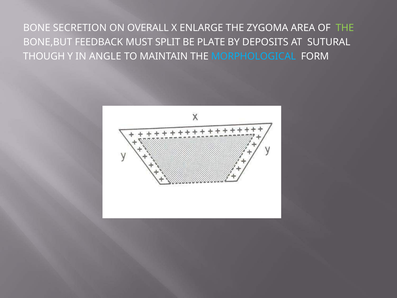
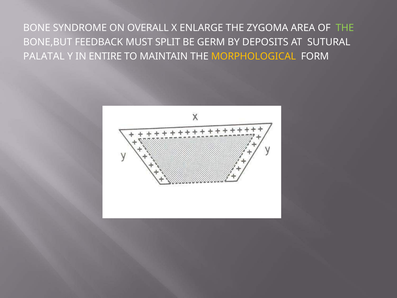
SECRETION: SECRETION -> SYNDROME (80, 28)
PLATE: PLATE -> GERM (211, 42)
THOUGH: THOUGH -> PALATAL (44, 56)
ANGLE: ANGLE -> ENTIRE (105, 56)
MORPHOLOGICAL colour: light blue -> yellow (254, 56)
